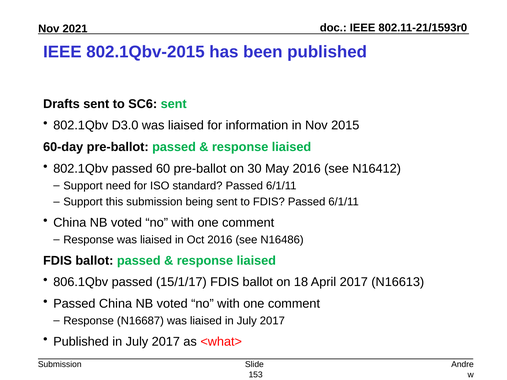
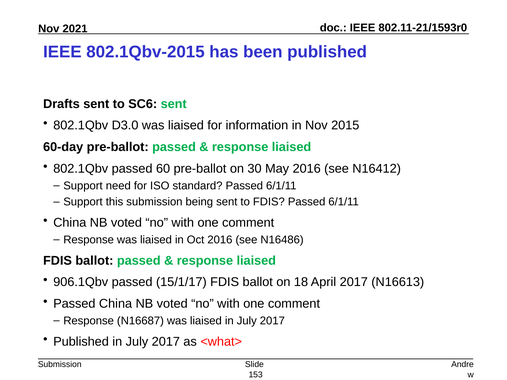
806.1Qbv: 806.1Qbv -> 906.1Qbv (81, 282)
